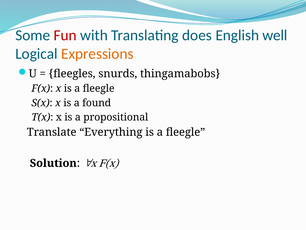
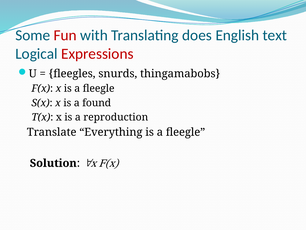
well: well -> text (275, 35)
Expressions colour: orange -> red (97, 54)
propositional: propositional -> reproduction (116, 117)
